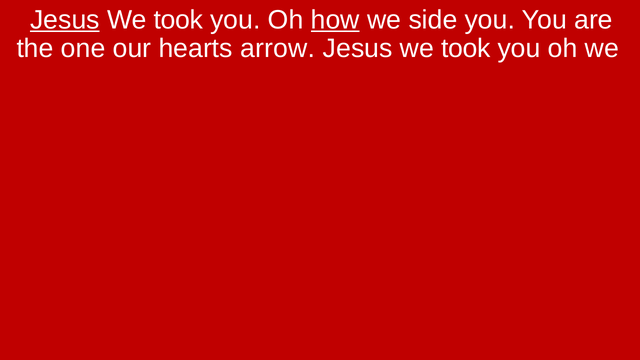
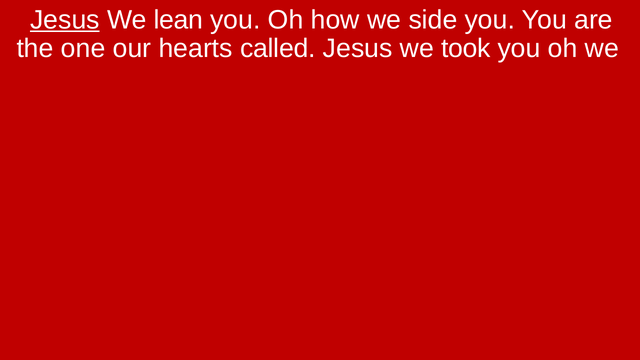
took: took -> lean (179, 20)
how underline: present -> none (335, 20)
arrow: arrow -> called (278, 49)
